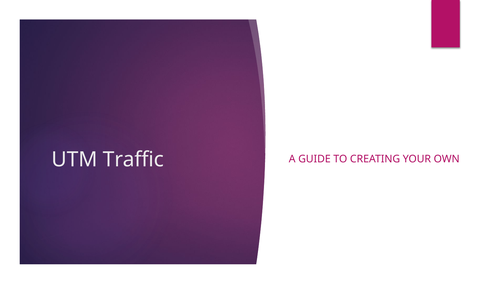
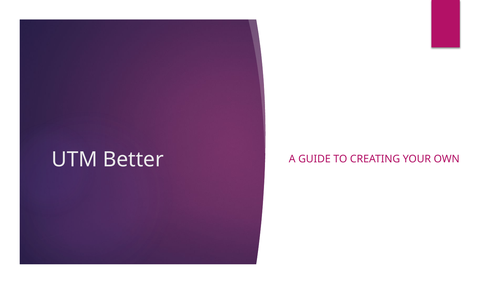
Traffic: Traffic -> Better (133, 159)
